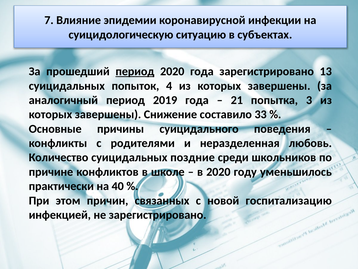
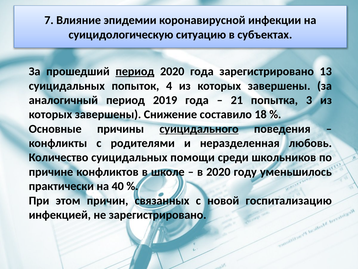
33: 33 -> 18 (261, 114)
суицидального underline: none -> present (199, 129)
поздние: поздние -> помощи (193, 157)
